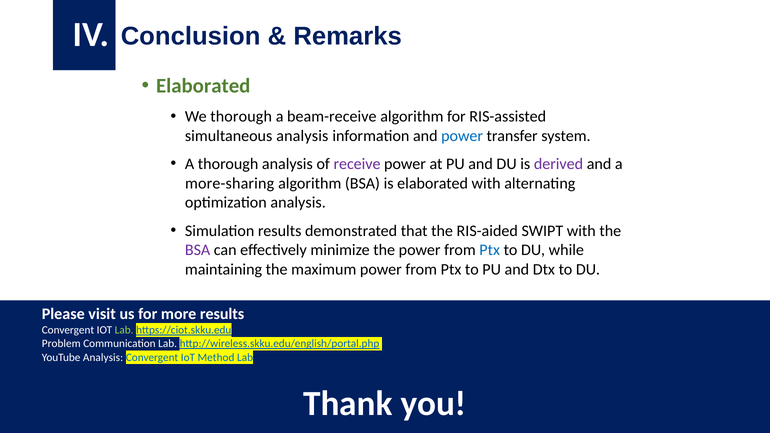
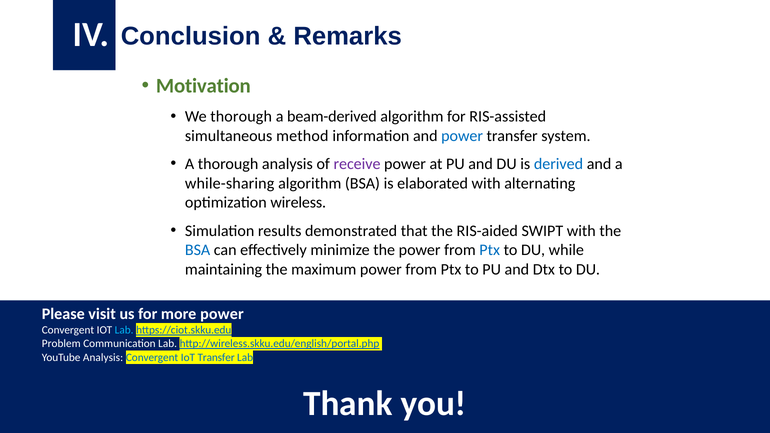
Elaborated: Elaborated -> Motivation (203, 86)
beam-receive: beam-receive -> beam-derived (332, 117)
simultaneous analysis: analysis -> method (302, 136)
derived colour: purple -> blue (558, 164)
more-sharing: more-sharing -> while-sharing (230, 183)
optimization analysis: analysis -> wireless (298, 203)
BSA colour: purple -> blue (198, 250)
more results: results -> power (222, 314)
Lab colour: light green -> light blue (124, 330)
IoT Method: Method -> Transfer (216, 357)
